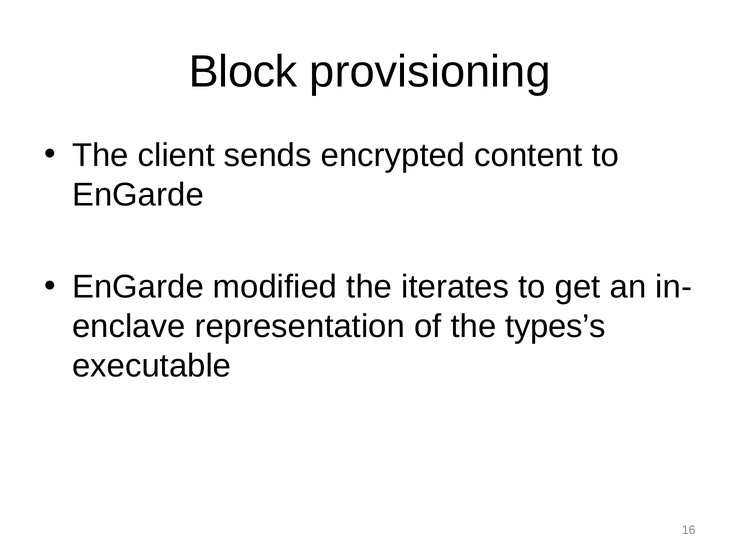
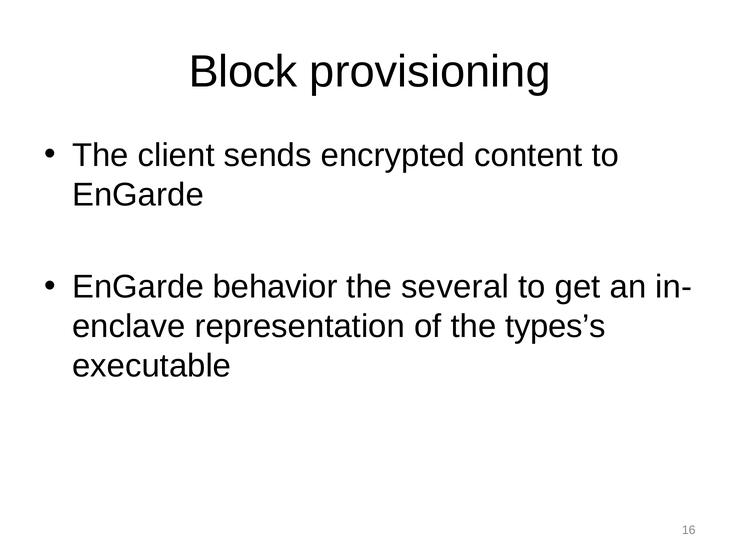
modified: modified -> behavior (275, 287)
iterates: iterates -> several (455, 287)
